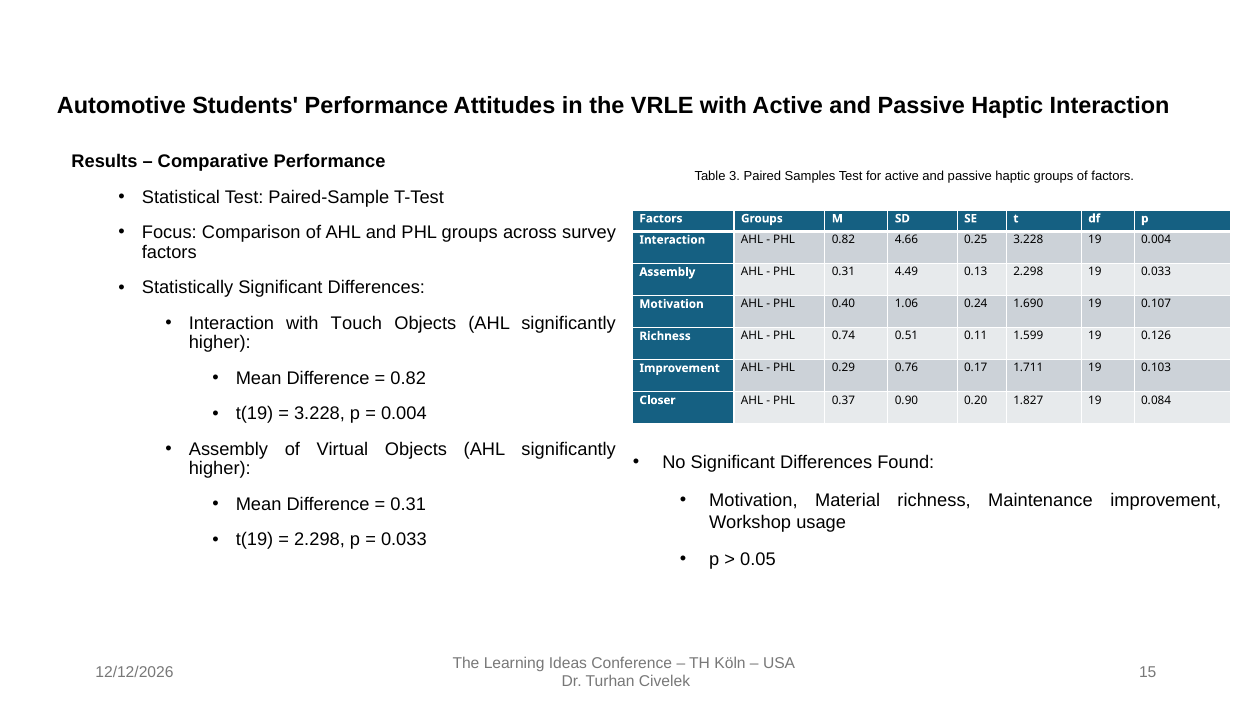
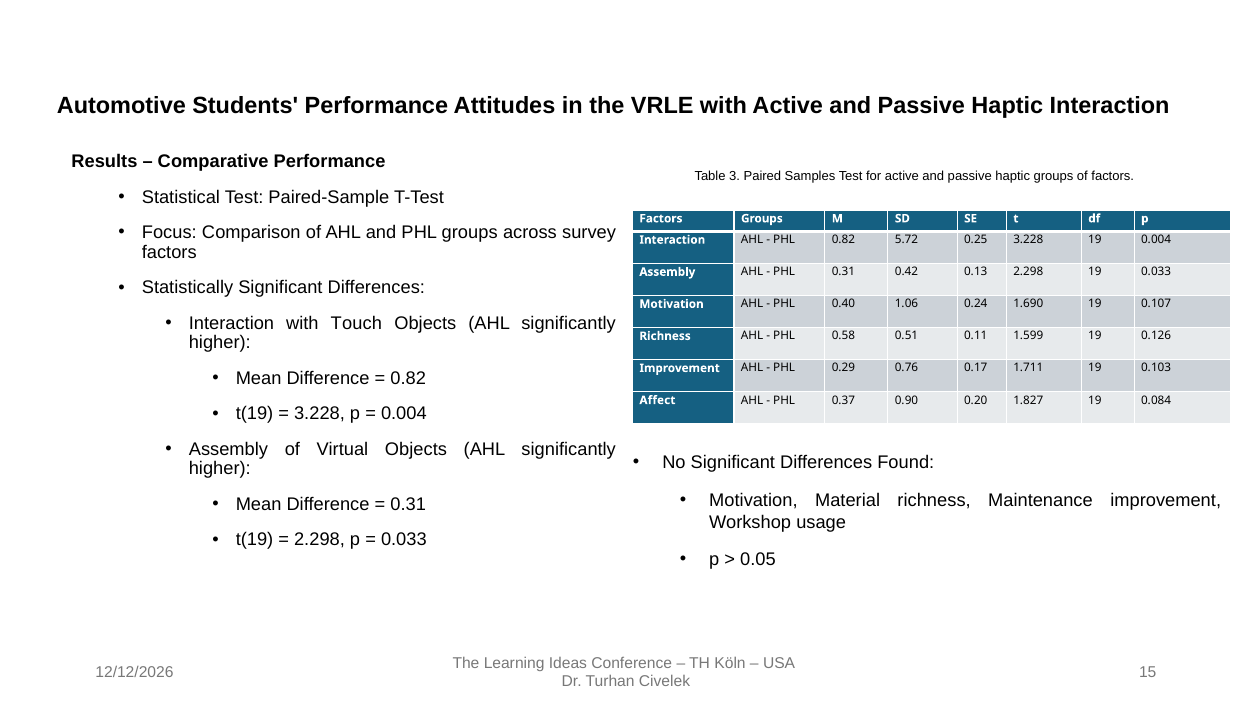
4.66: 4.66 -> 5.72 (907, 240)
4.49: 4.49 -> 0.42 (907, 272)
0.74: 0.74 -> 0.58 (843, 336)
Closer: Closer -> Affect (657, 400)
